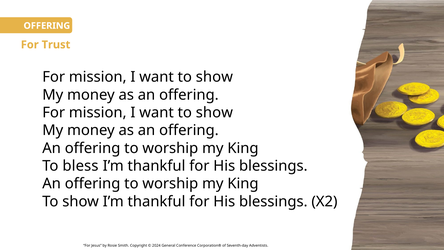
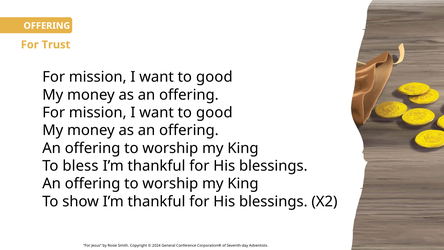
show: show -> good (214, 77)
show: show -> good (214, 113)
